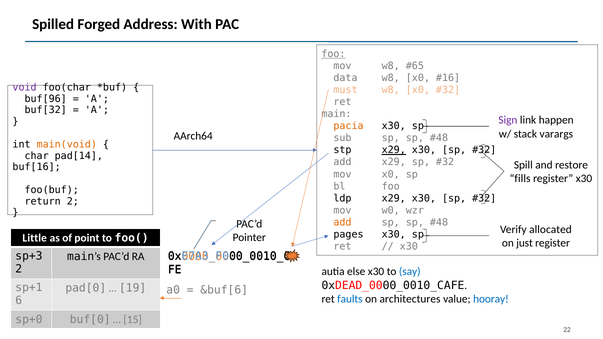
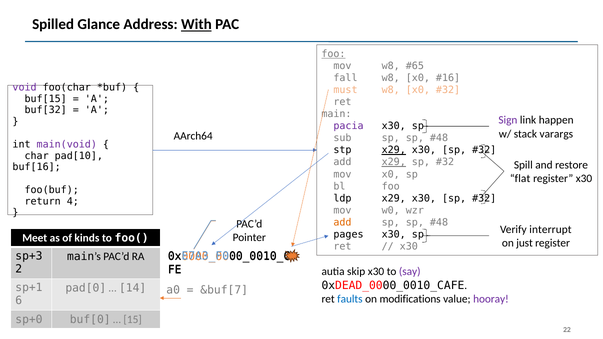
Forged: Forged -> Glance (99, 24)
With underline: none -> present (196, 24)
data: data -> fall (346, 78)
buf[96: buf[96 -> buf[15 (46, 99)
pacia colour: orange -> purple (349, 126)
main(void colour: orange -> purple (67, 145)
pad[14: pad[14 -> pad[10 (79, 156)
x29 underline: none -> present (394, 162)
fills: fills -> flat (520, 179)
return 2: 2 -> 4 (73, 201)
allocated: allocated -> interrupt (550, 230)
Little: Little -> Meet (35, 238)
point: point -> kinds (87, 238)
else: else -> skip (356, 272)
say colour: blue -> purple (410, 272)
19: 19 -> 14 (133, 288)
&buf[6: &buf[6 -> &buf[7 (224, 290)
architectures: architectures -> modifications (410, 299)
hooray colour: blue -> purple (491, 299)
